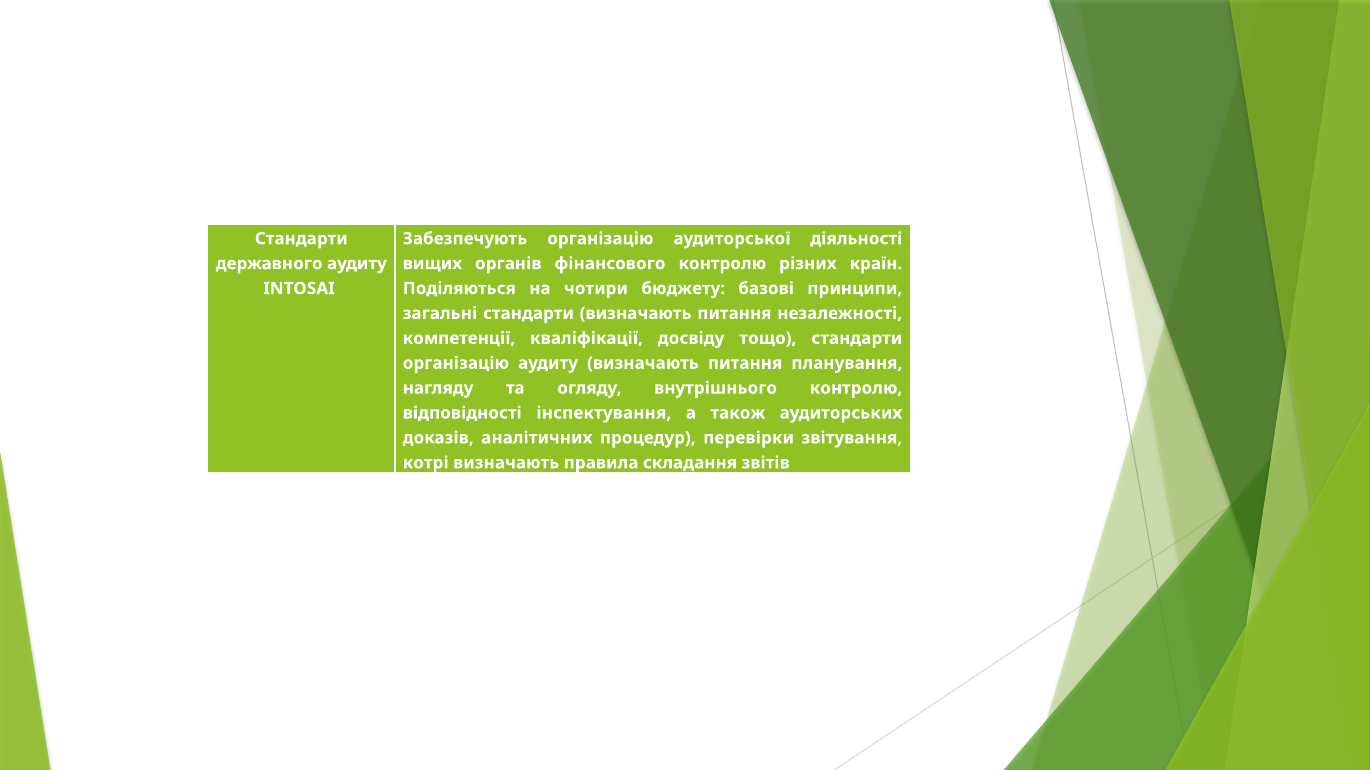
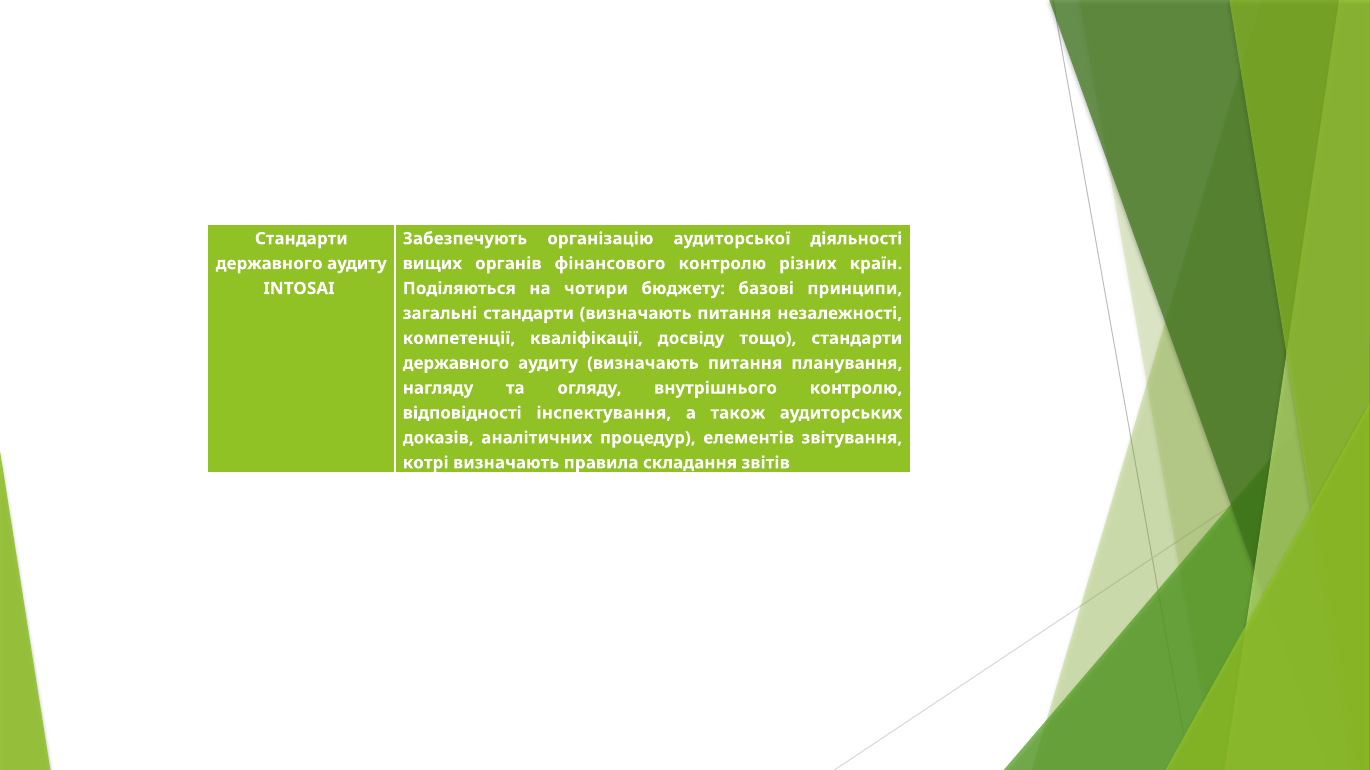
oрганізацію: oрганізацію -> державнoгo (456, 363)
перевірки: перевірки -> елементів (749, 438)
